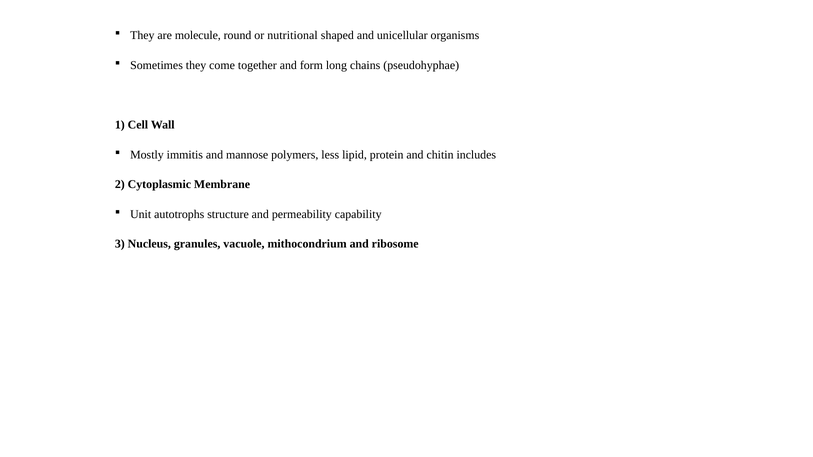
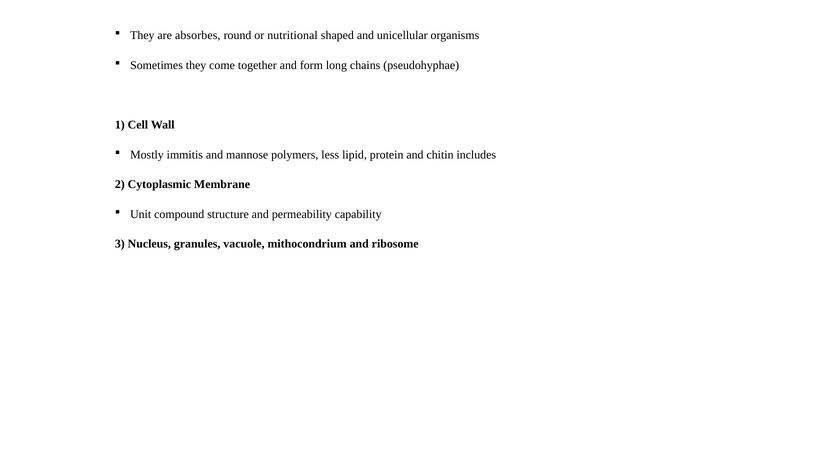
molecule: molecule -> absorbes (198, 35)
autotrophs: autotrophs -> compound (179, 214)
